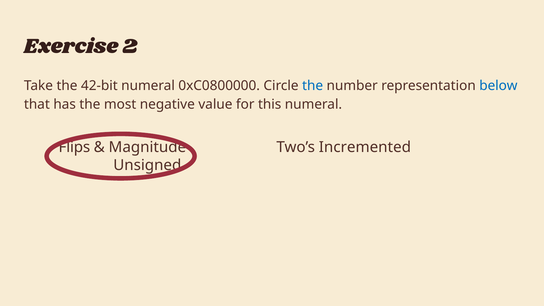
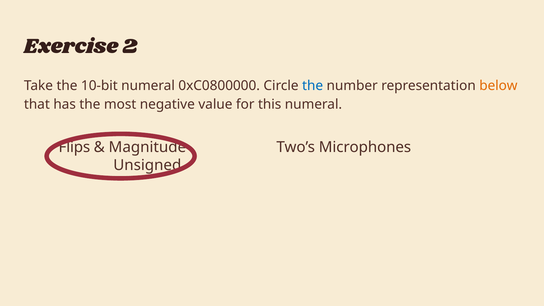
42-bit: 42-bit -> 10-bit (99, 86)
below colour: blue -> orange (498, 86)
Incremented: Incremented -> Microphones (365, 147)
